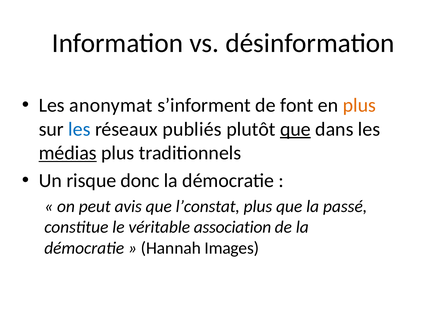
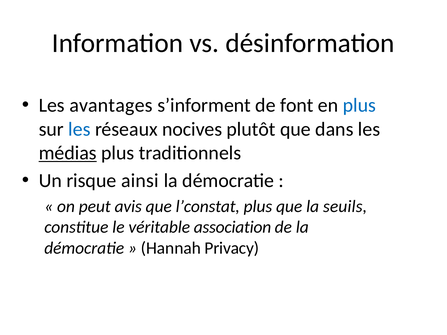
anonymat: anonymat -> avantages (111, 105)
plus colour: orange -> blue (359, 105)
publiés: publiés -> nocives (192, 129)
que underline: present -> none (295, 129)
donc: donc -> ainsi (140, 181)
passé: passé -> seuils (345, 207)
Images: Images -> Privacy (232, 248)
